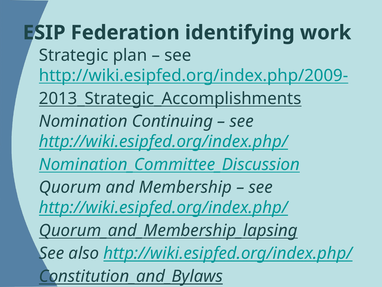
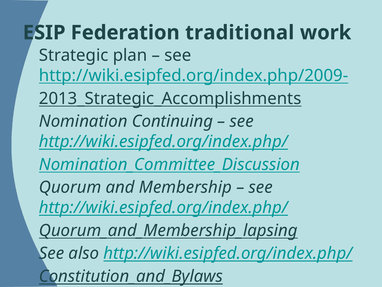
identifying: identifying -> traditional (240, 33)
